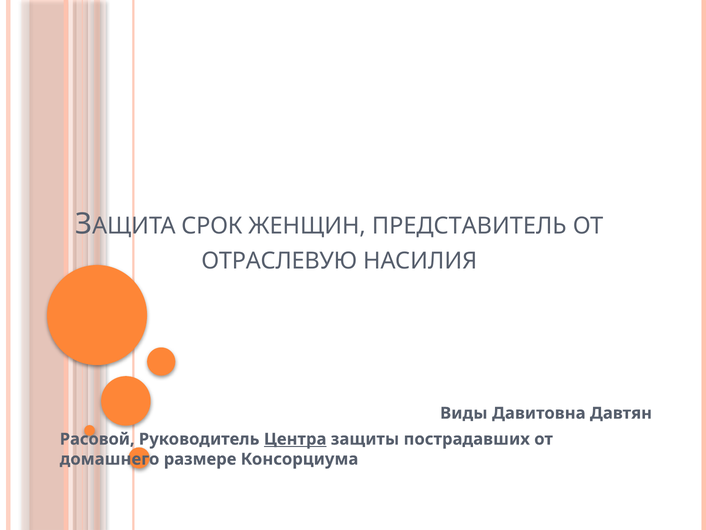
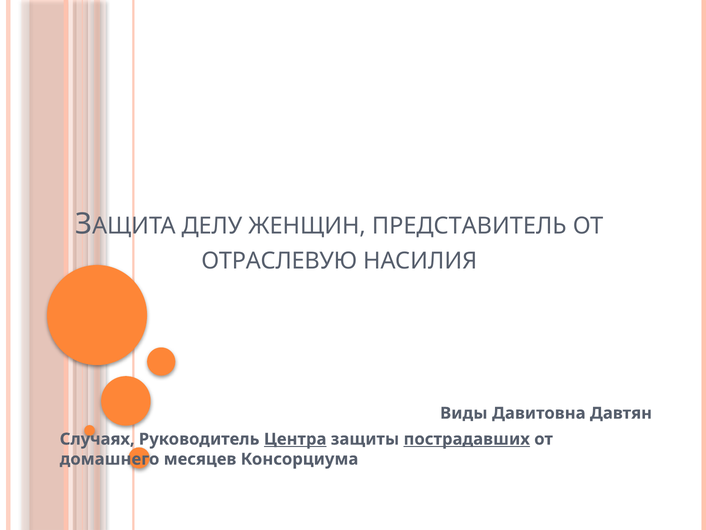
СРОК: СРОК -> ДЕЛУ (212, 226)
Расовой: Расовой -> Случаях (97, 439)
пострадавших underline: none -> present (467, 439)
размере: размере -> месяцев (200, 459)
